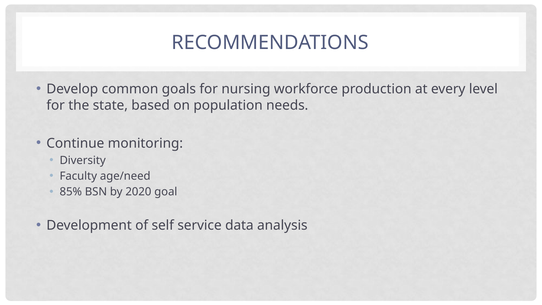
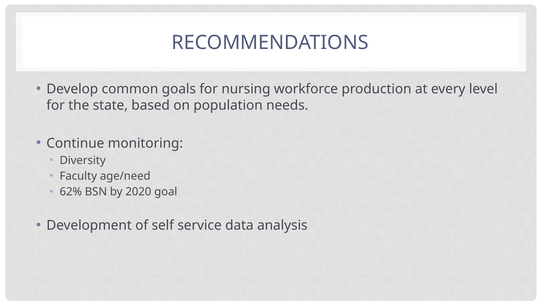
85%: 85% -> 62% (71, 192)
